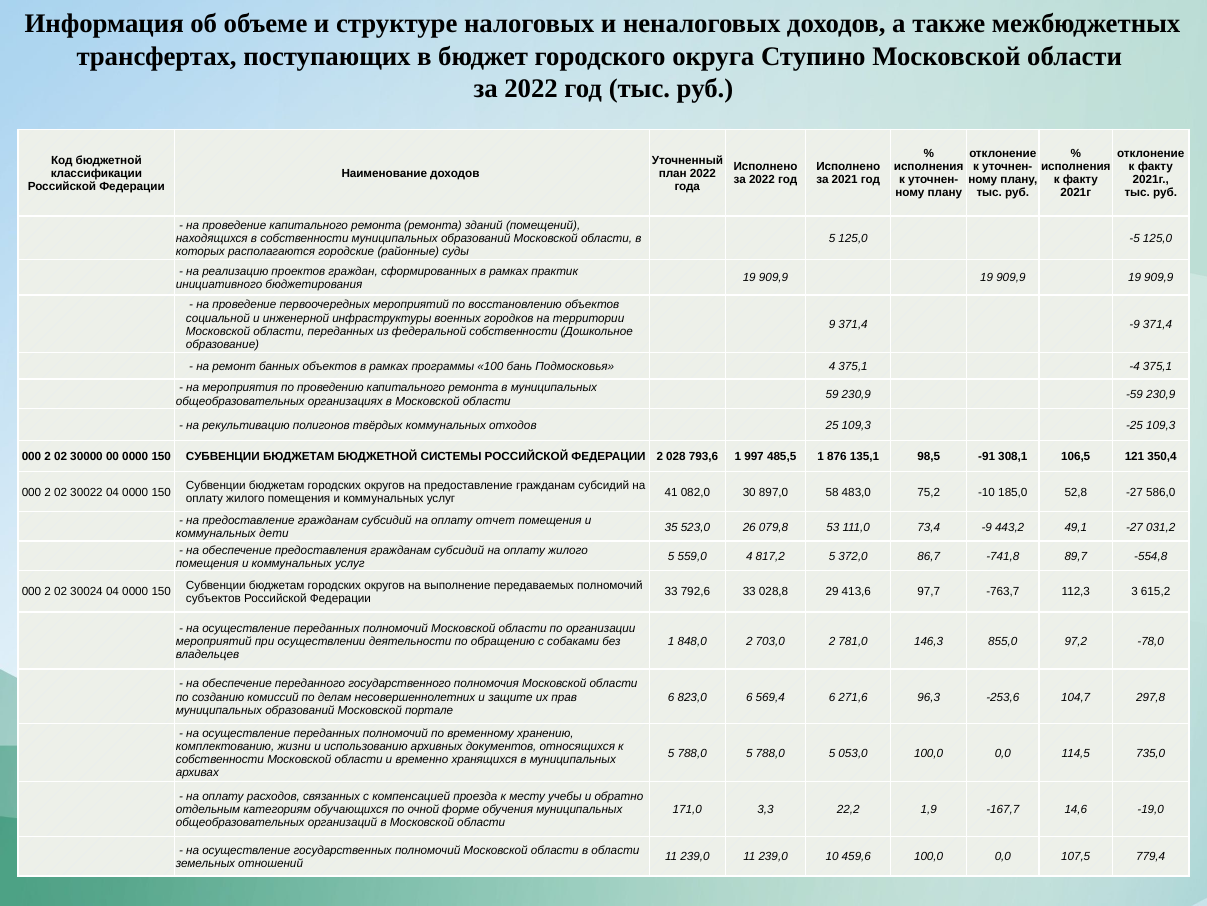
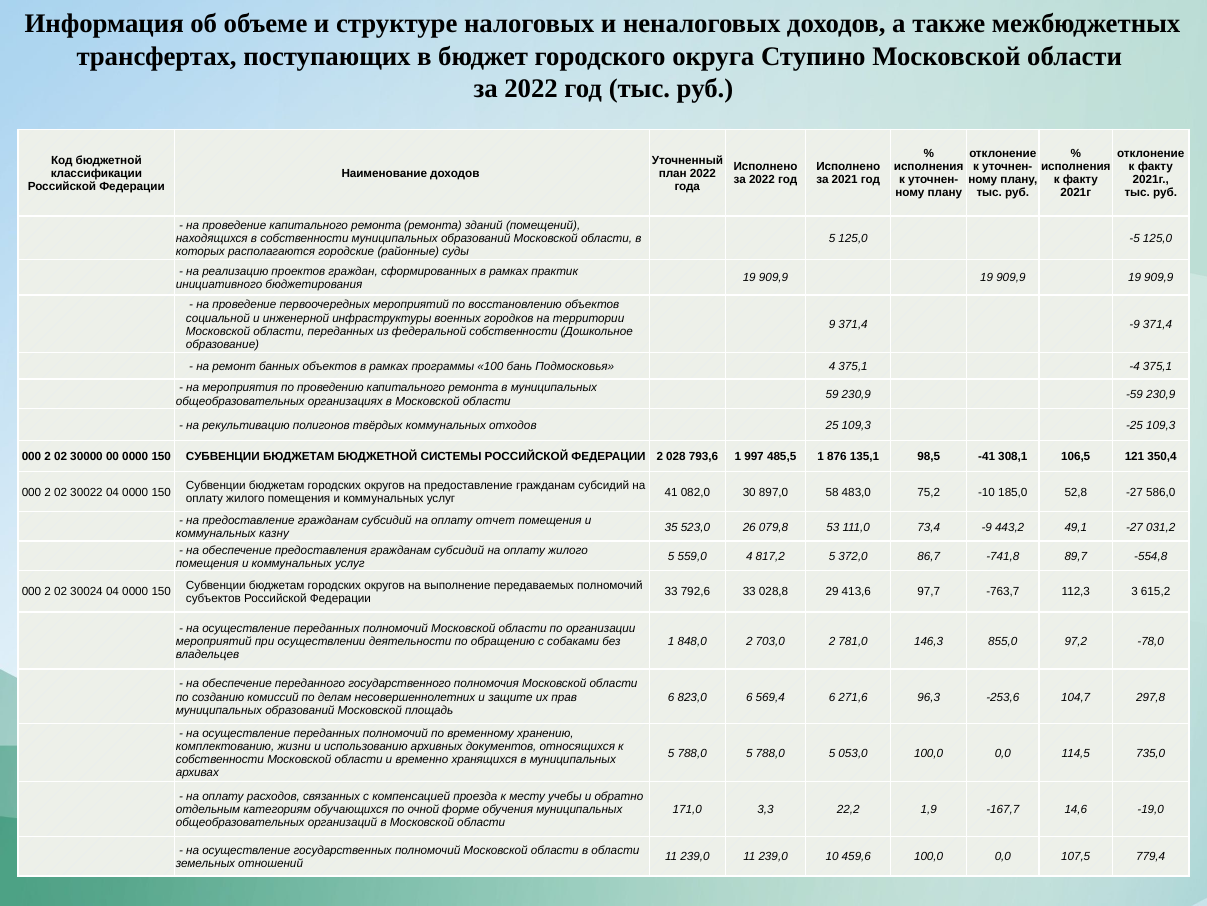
-91: -91 -> -41 (987, 457)
дети: дети -> казну (274, 533)
портале: портале -> площадь (429, 710)
